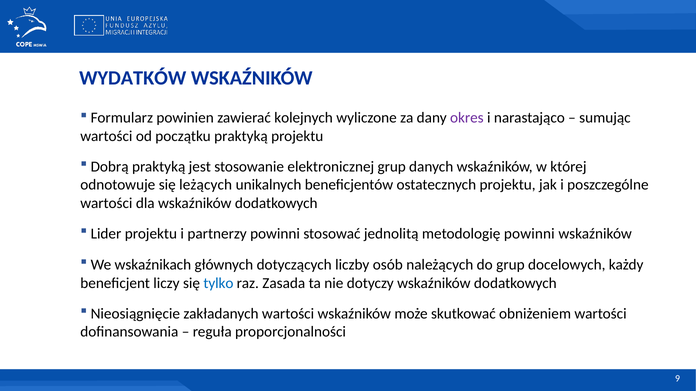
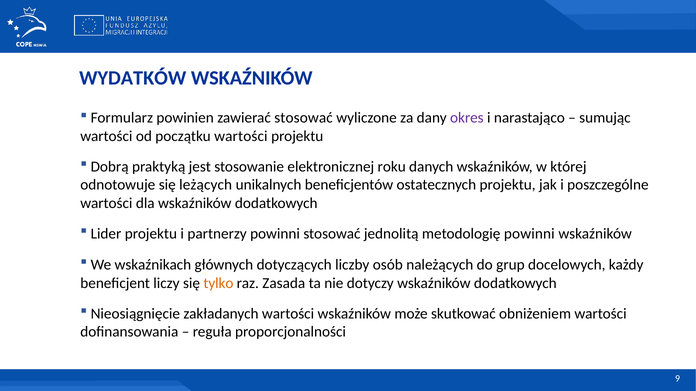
zawierać kolejnych: kolejnych -> stosować (304, 118)
początku praktyką: praktyką -> wartości (241, 136)
elektronicznej grup: grup -> roku (392, 167)
tylko colour: blue -> orange (218, 283)
